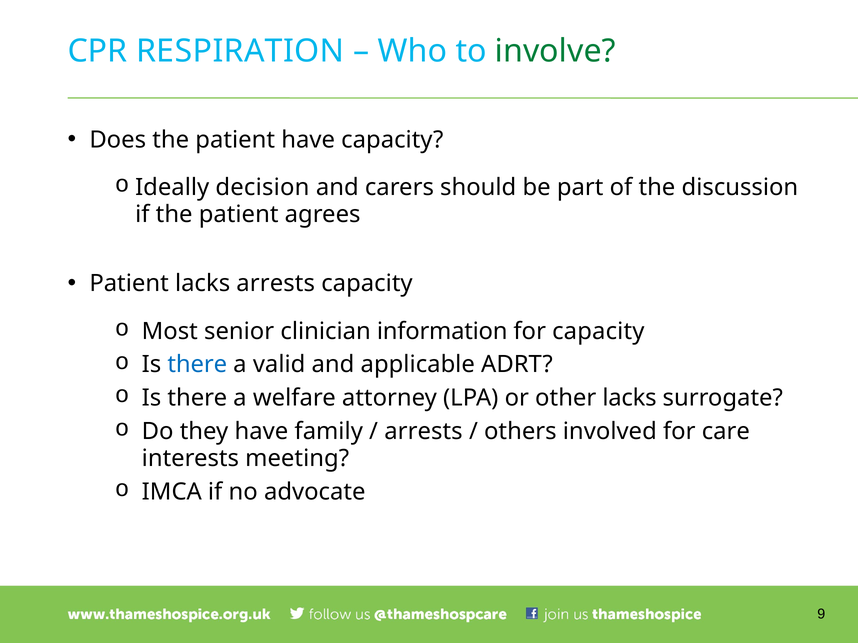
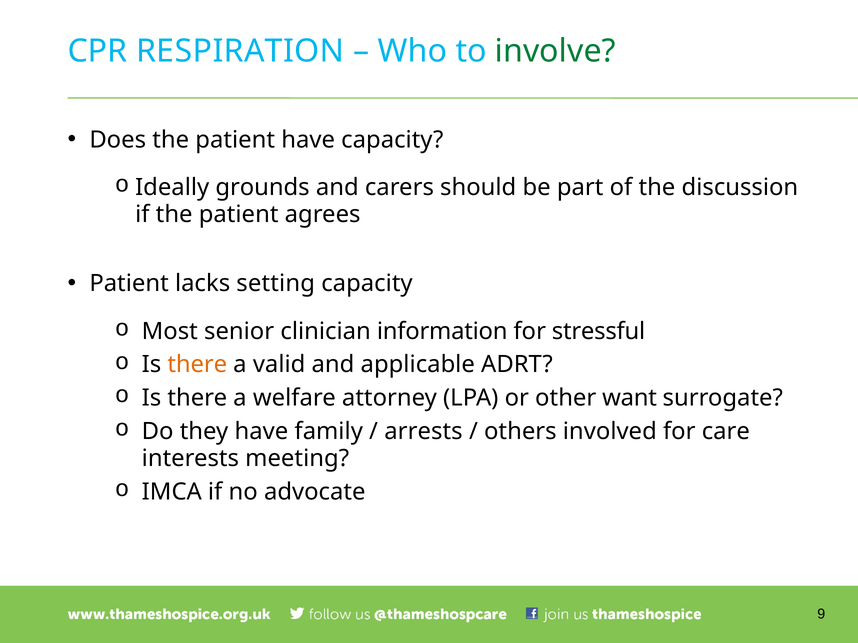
decision: decision -> grounds (263, 187)
lacks arrests: arrests -> setting (276, 284)
for capacity: capacity -> stressful (599, 331)
there colour: blue -> orange (197, 365)
other lacks: lacks -> want (630, 398)
